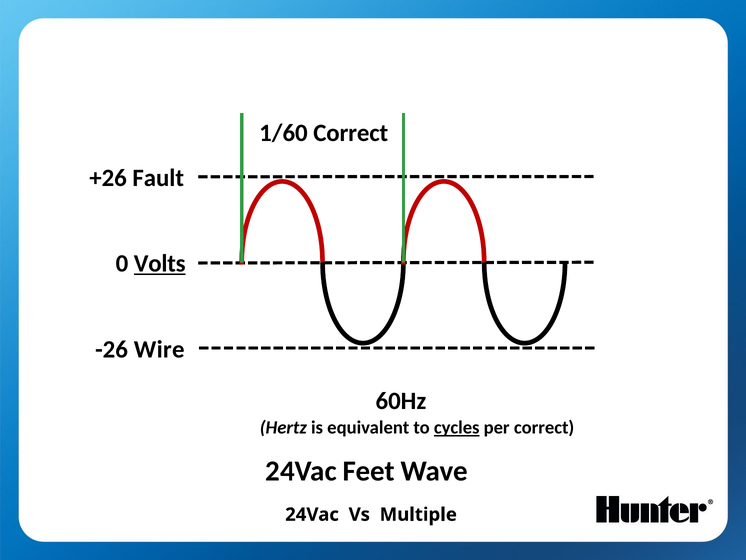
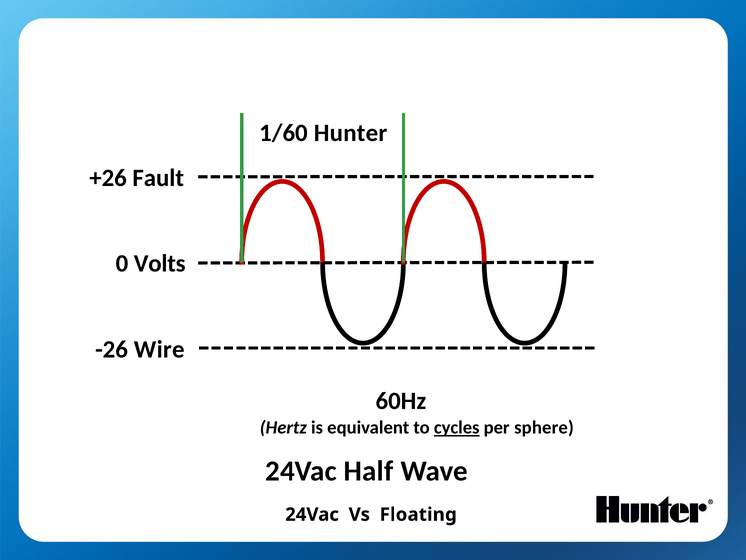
1/60 Correct: Correct -> Hunter (351, 133)
Volts underline: present -> none (160, 264)
per correct: correct -> sphere (544, 427)
Feet: Feet -> Half (368, 471)
Multiple: Multiple -> Floating (418, 514)
